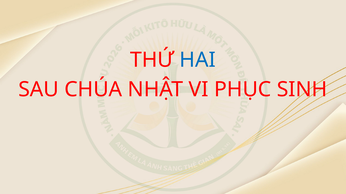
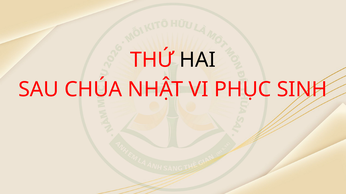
HAI colour: blue -> black (198, 60)
